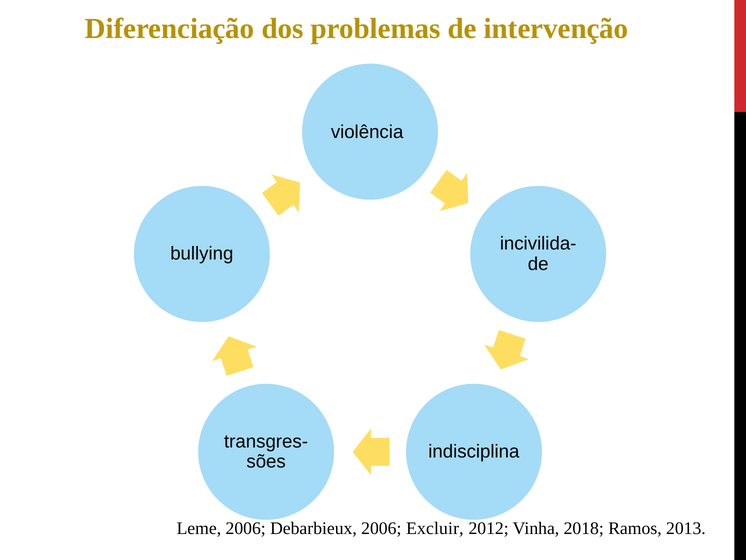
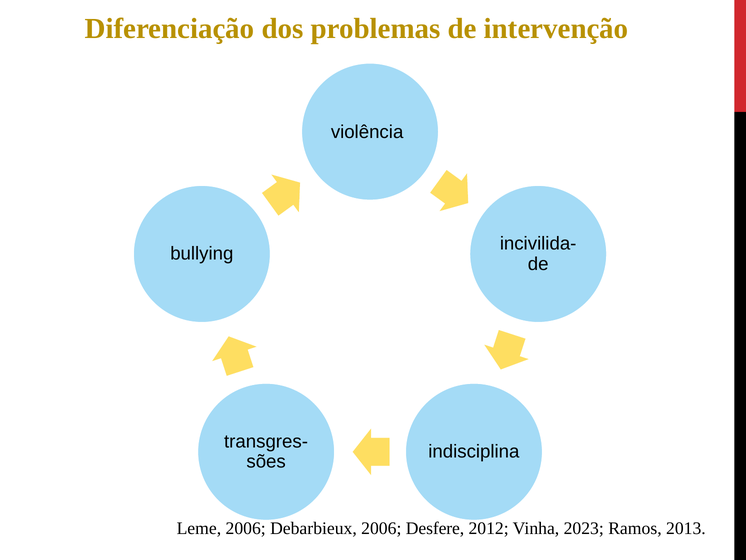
Excluir: Excluir -> Desfere (435, 528)
2018: 2018 -> 2023 (584, 528)
